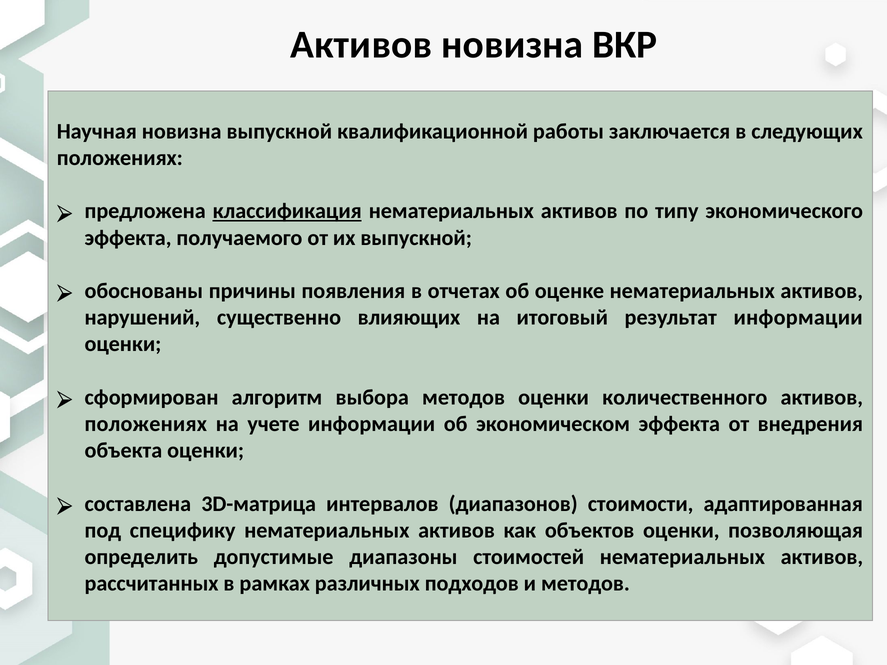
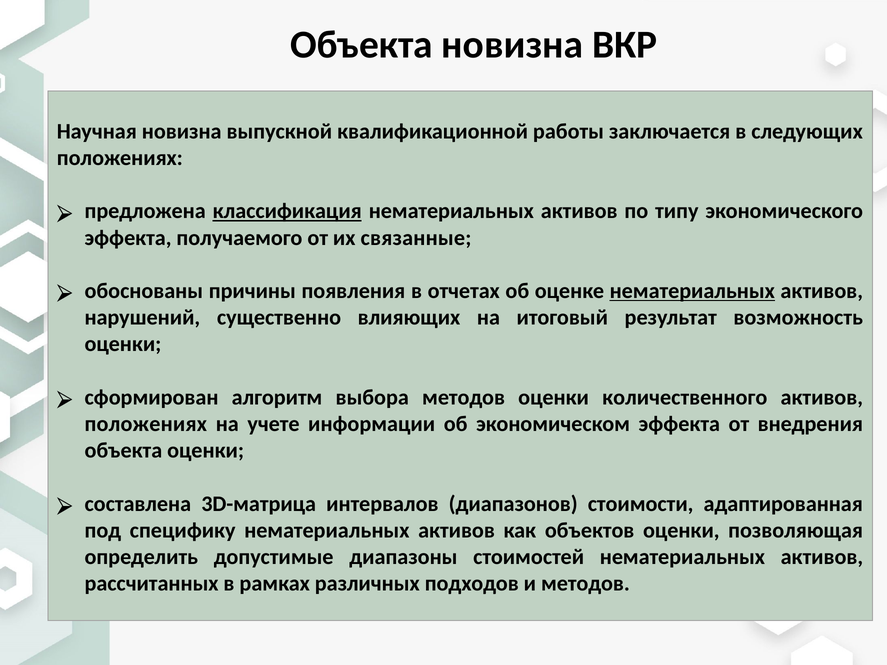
Активов: Активов -> Объекта (361, 45)
их выпускной: выпускной -> связанные (416, 238)
нематериальных underline: none -> present (692, 291)
результат информации: информации -> возможность (798, 318)
